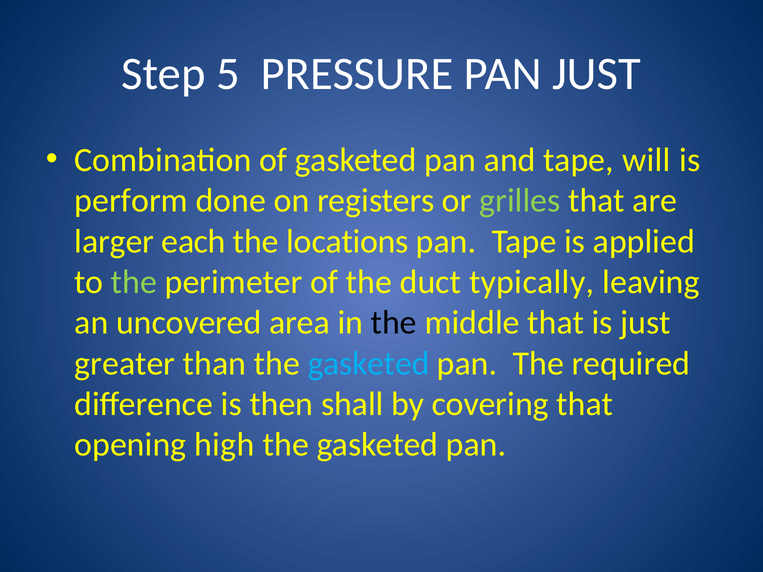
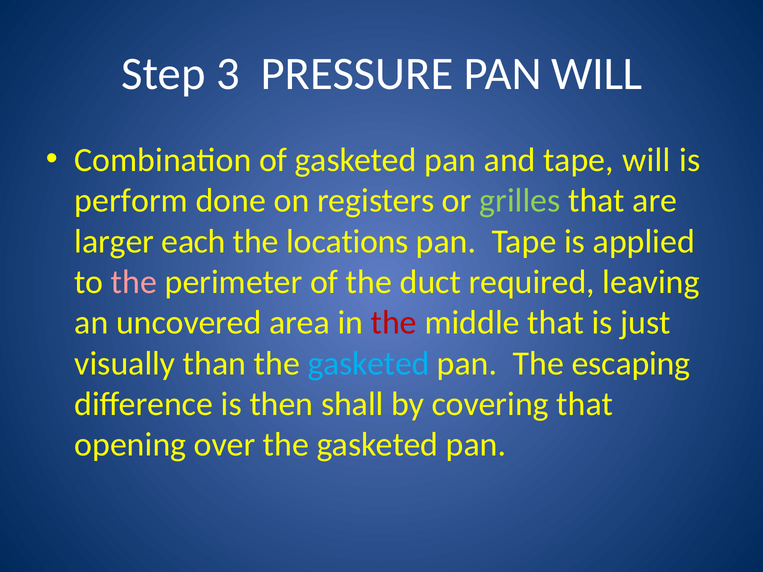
5: 5 -> 3 (228, 74)
PAN JUST: JUST -> WILL (597, 74)
the colour: light green -> pink (134, 282)
typically: typically -> required (532, 282)
the colour: black -> red (394, 323)
greater: greater -> visually (125, 364)
required: required -> escaping (631, 364)
high: high -> over (225, 445)
